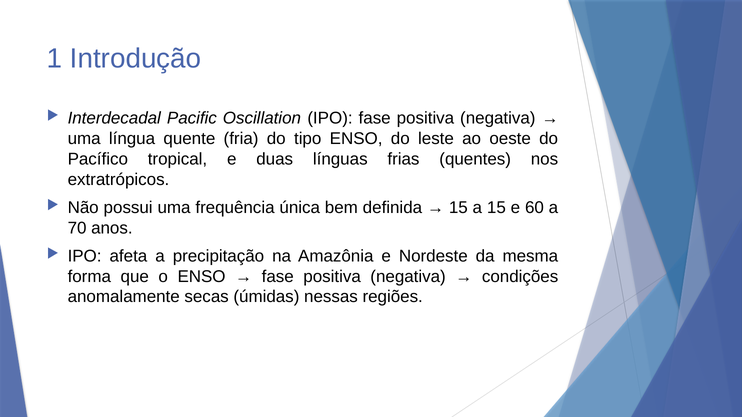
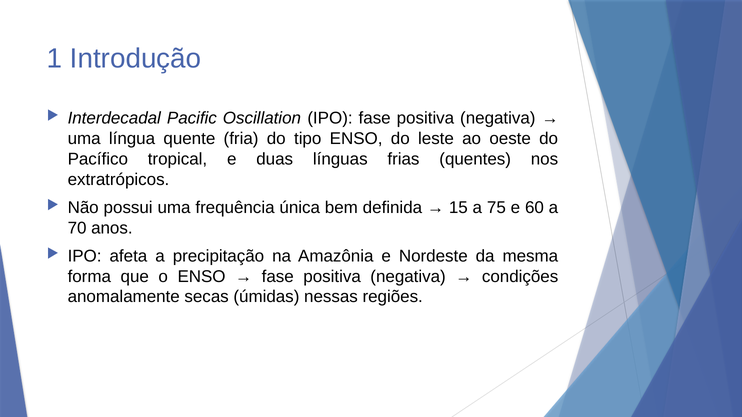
a 15: 15 -> 75 (496, 208)
